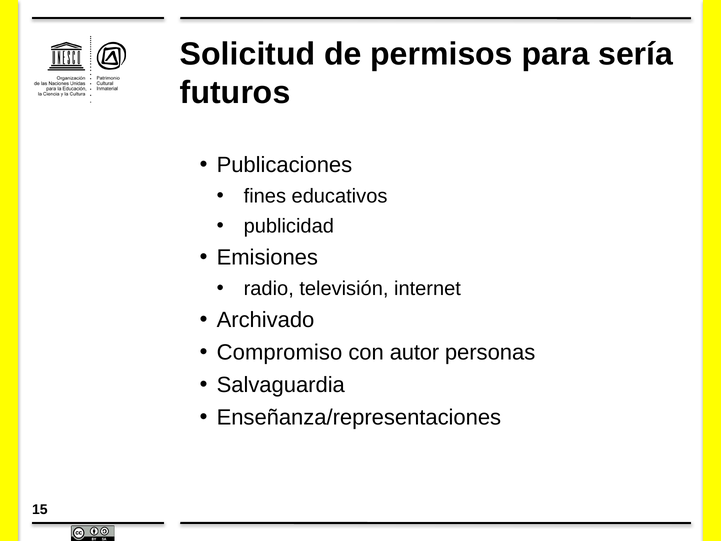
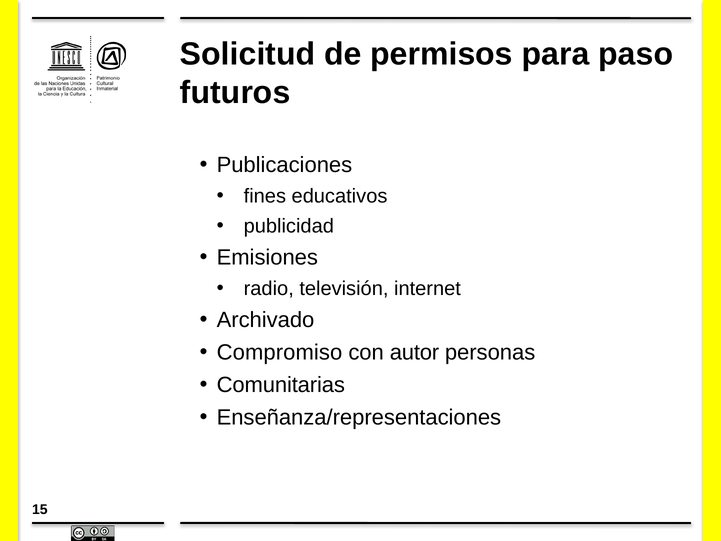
sería: sería -> paso (636, 54)
Salvaguardia: Salvaguardia -> Comunitarias (281, 385)
